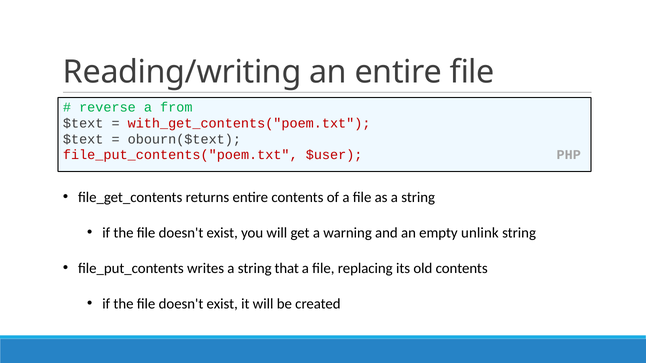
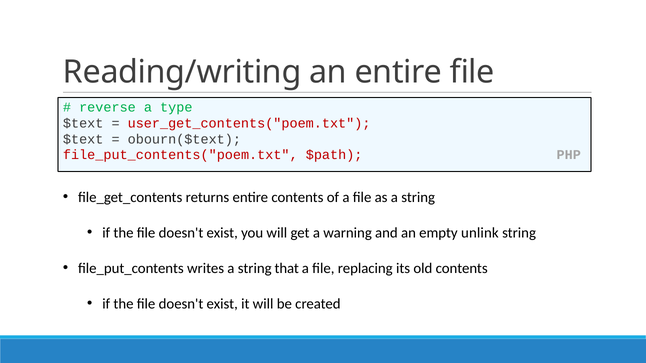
from: from -> type (176, 107)
with_get_contents("poem.txt: with_get_contents("poem.txt -> user_get_contents("poem.txt (249, 123)
$user: $user -> $path (334, 155)
